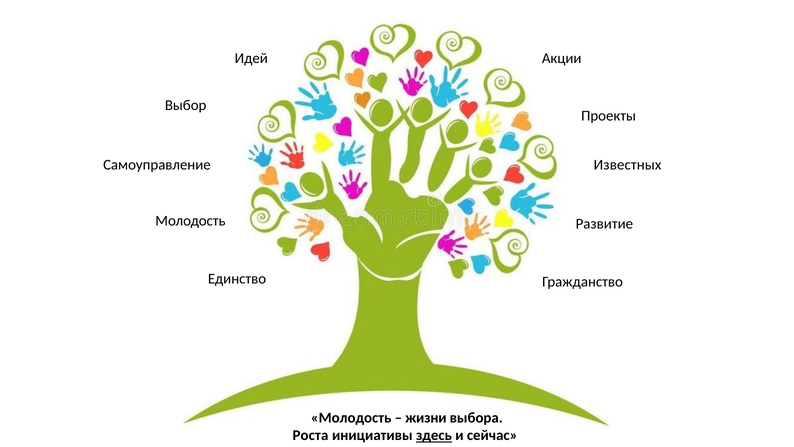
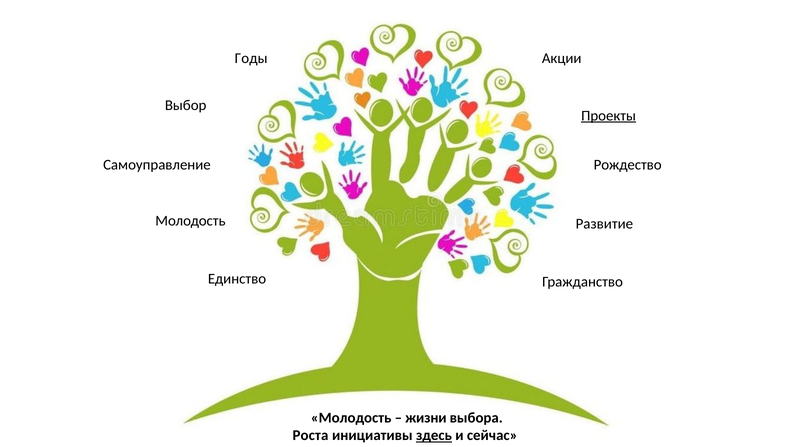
Идей: Идей -> Годы (251, 58)
Проекты underline: none -> present (609, 116)
Известных: Известных -> Рождество (628, 165)
